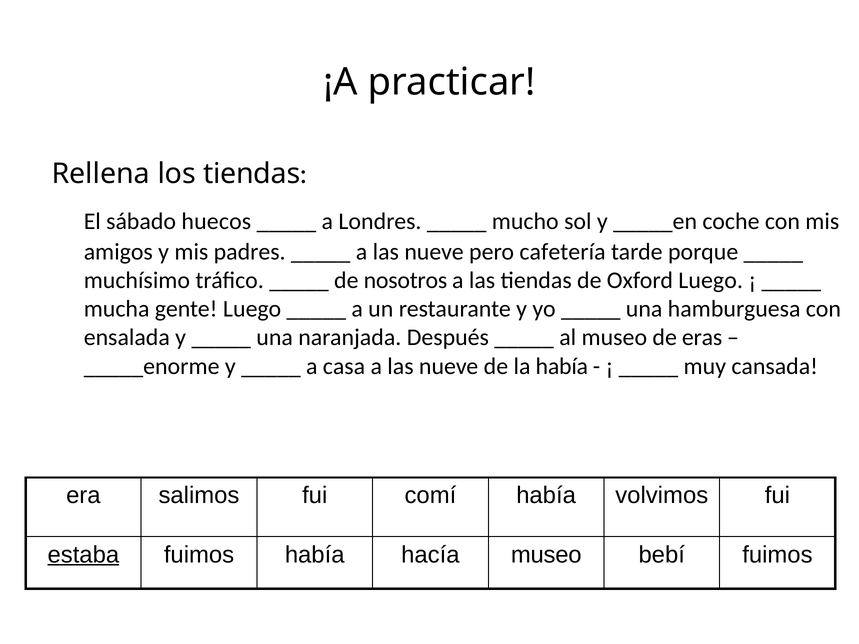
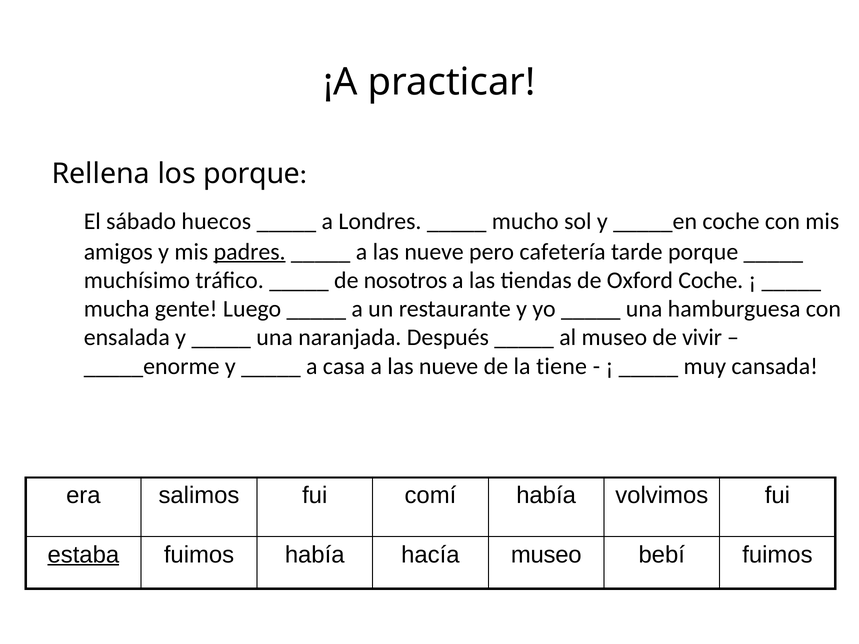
los tiendas: tiendas -> porque (252, 174)
padres underline: none -> present (250, 252)
Oxford Luego: Luego -> Coche (711, 280)
eras: eras -> vivir (702, 338)
la había: había -> tiene (562, 366)
